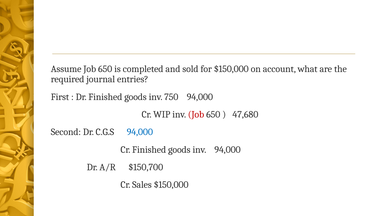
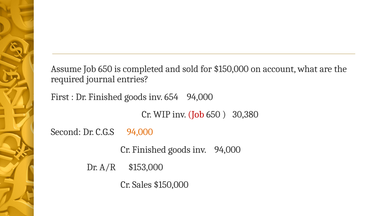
750: 750 -> 654 (171, 97)
47,680: 47,680 -> 30,380 (245, 114)
94,000 colour: blue -> orange (140, 132)
$150,700: $150,700 -> $153,000 (146, 167)
